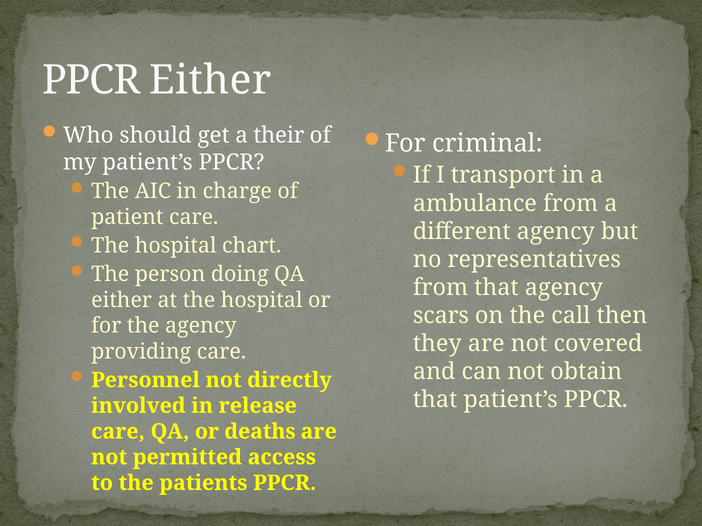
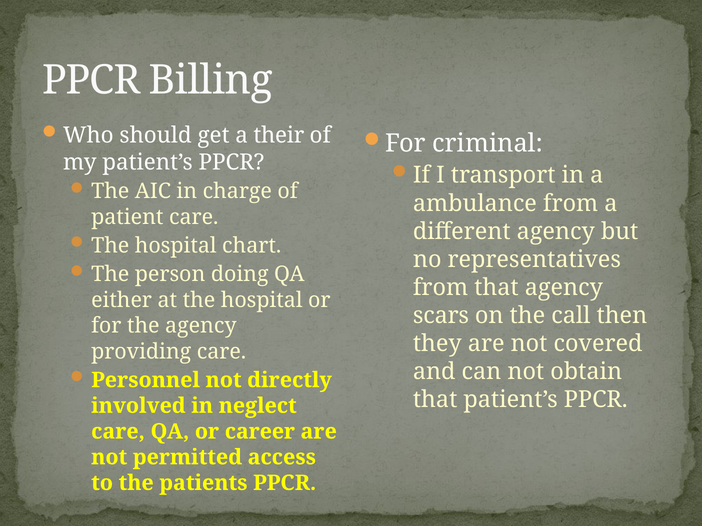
PPCR Either: Either -> Billing (211, 80)
release: release -> neglect (258, 406)
deaths: deaths -> career (260, 432)
